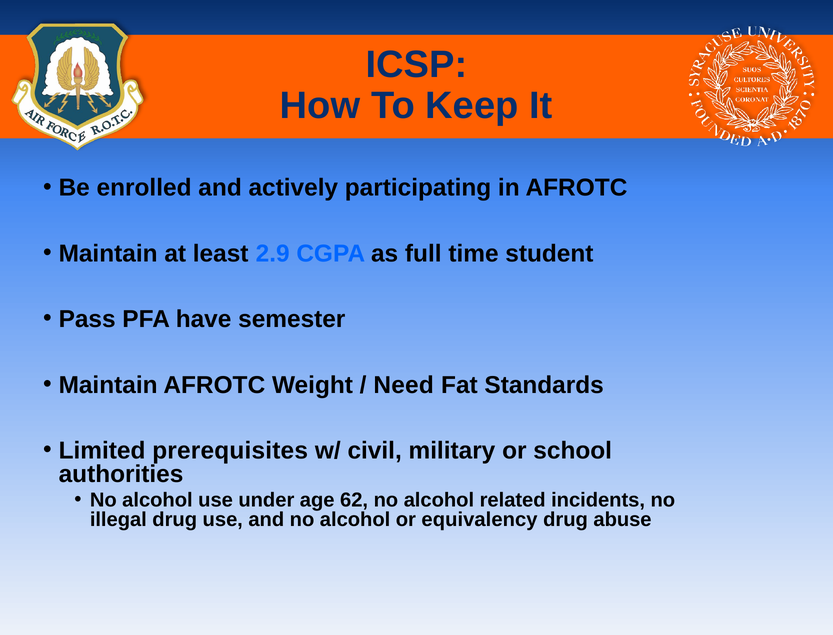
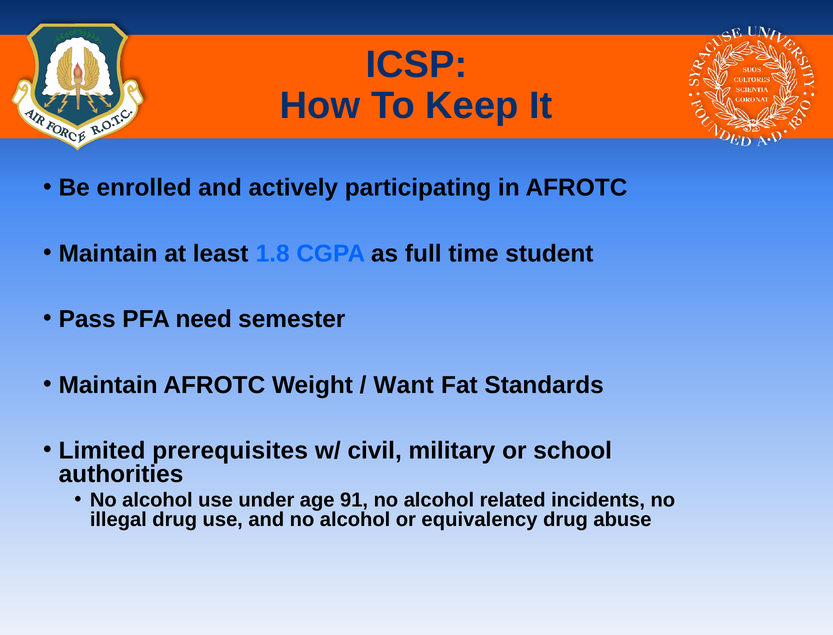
2.9: 2.9 -> 1.8 (273, 253)
have: have -> need (204, 319)
Need: Need -> Want (404, 385)
62: 62 -> 91 (354, 500)
